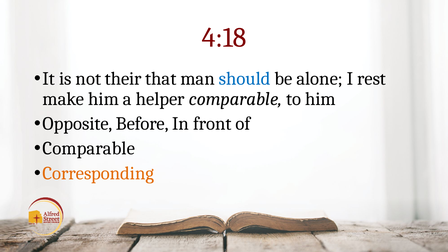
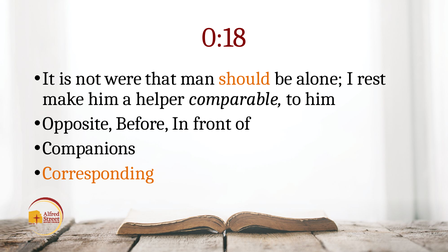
4:18: 4:18 -> 0:18 (224, 38)
their: their -> were (123, 79)
should colour: blue -> orange (245, 79)
Comparable: Comparable -> Companions (89, 148)
